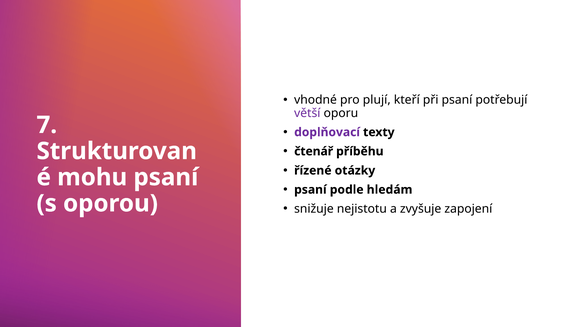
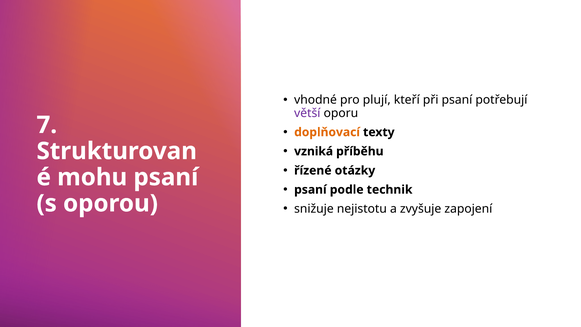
doplňovací colour: purple -> orange (327, 132)
čtenář: čtenář -> vzniká (314, 151)
hledám: hledám -> technik (390, 190)
